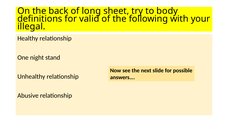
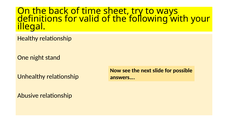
long: long -> time (91, 11)
body: body -> ways (167, 11)
